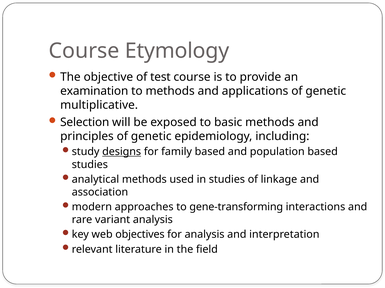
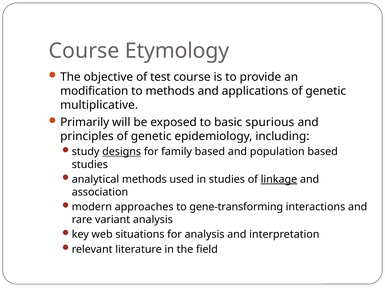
examination: examination -> modification (94, 91)
Selection: Selection -> Primarily (85, 123)
basic methods: methods -> spurious (270, 123)
linkage underline: none -> present (279, 180)
objectives: objectives -> situations (140, 235)
